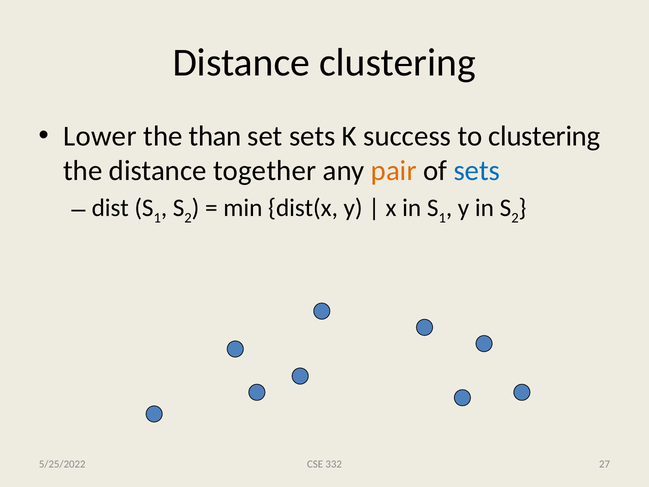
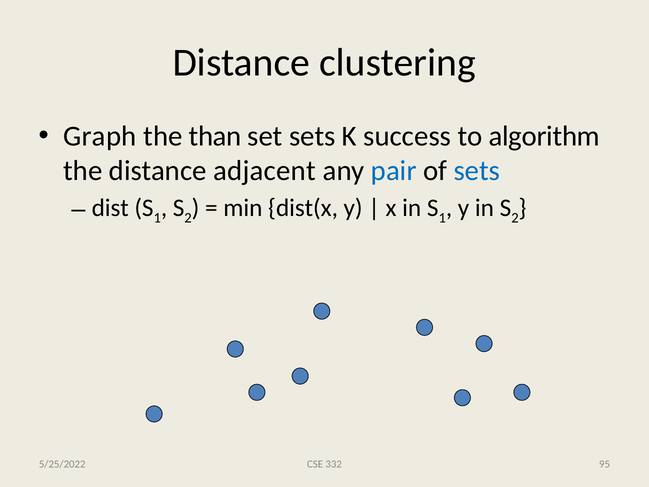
Lower: Lower -> Graph (100, 136)
to clustering: clustering -> algorithm (544, 136)
together: together -> adjacent (265, 171)
pair colour: orange -> blue (394, 171)
27: 27 -> 95 (605, 464)
